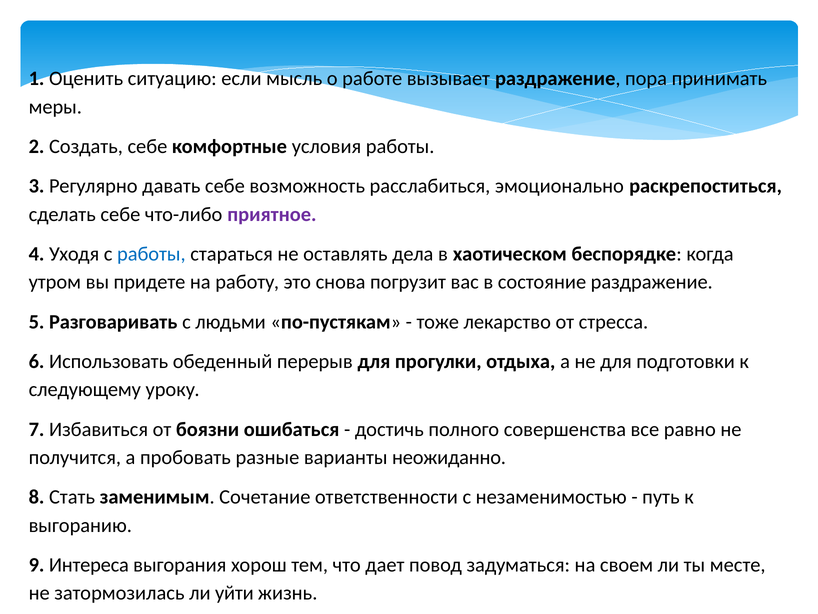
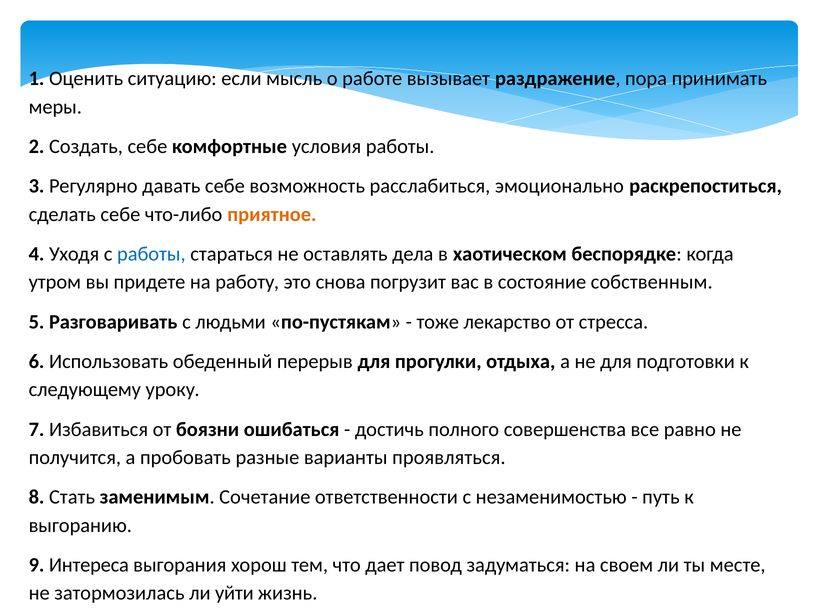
приятное colour: purple -> orange (272, 214)
состояние раздражение: раздражение -> собственным (652, 282)
неожиданно: неожиданно -> проявляться (449, 457)
